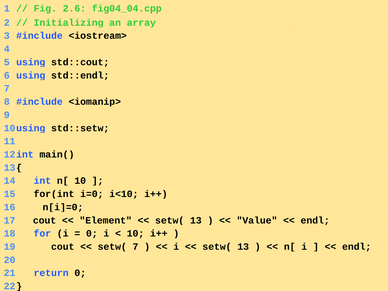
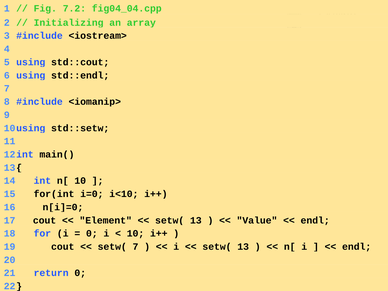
2.6: 2.6 -> 7.2 (74, 8)
